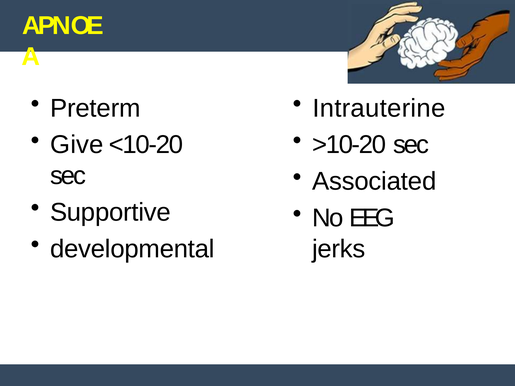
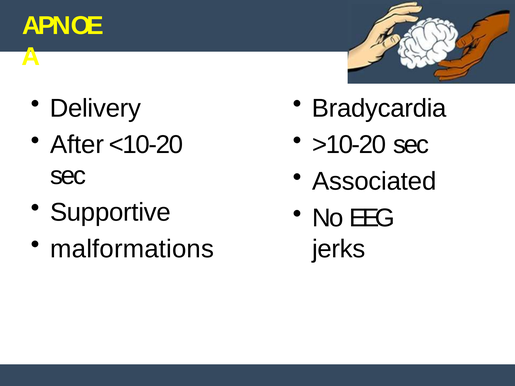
Preterm: Preterm -> Delivery (95, 108)
Intrauterine: Intrauterine -> Bradycardia (379, 108)
Give: Give -> After (77, 145)
developmental: developmental -> malformations (132, 249)
